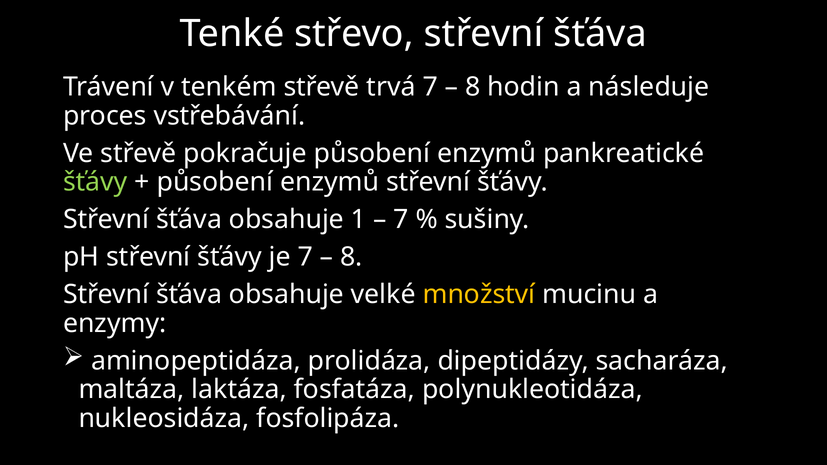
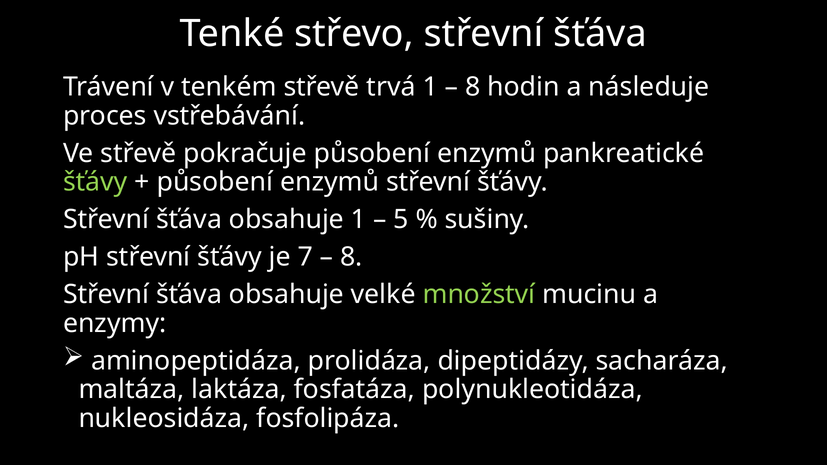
trvá 7: 7 -> 1 (430, 87)
7: 7 -> 5 (401, 220)
množství colour: yellow -> light green (479, 295)
